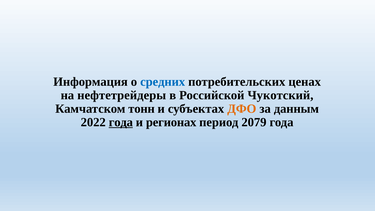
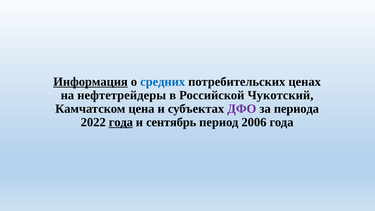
Информация underline: none -> present (91, 82)
тонн: тонн -> цена (141, 109)
ДФО colour: orange -> purple (242, 109)
данным: данным -> периода (296, 109)
регионах: регионах -> сентябрь (171, 122)
2079: 2079 -> 2006 (254, 122)
